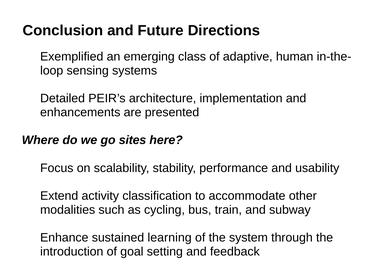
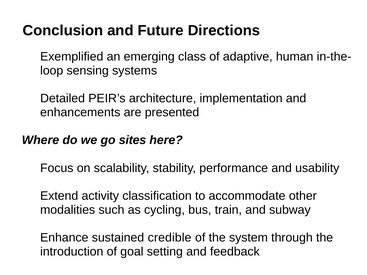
learning: learning -> credible (170, 238)
